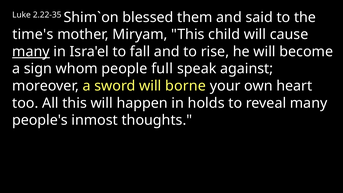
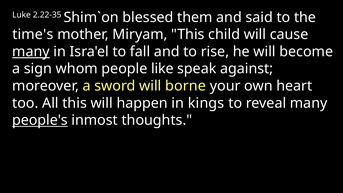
full: full -> like (162, 69)
holds: holds -> kings (206, 103)
people's underline: none -> present (40, 120)
